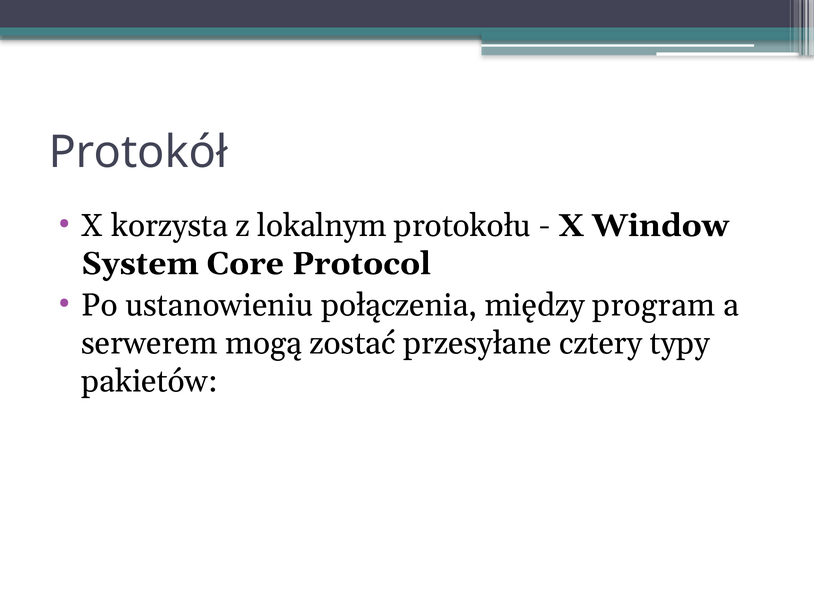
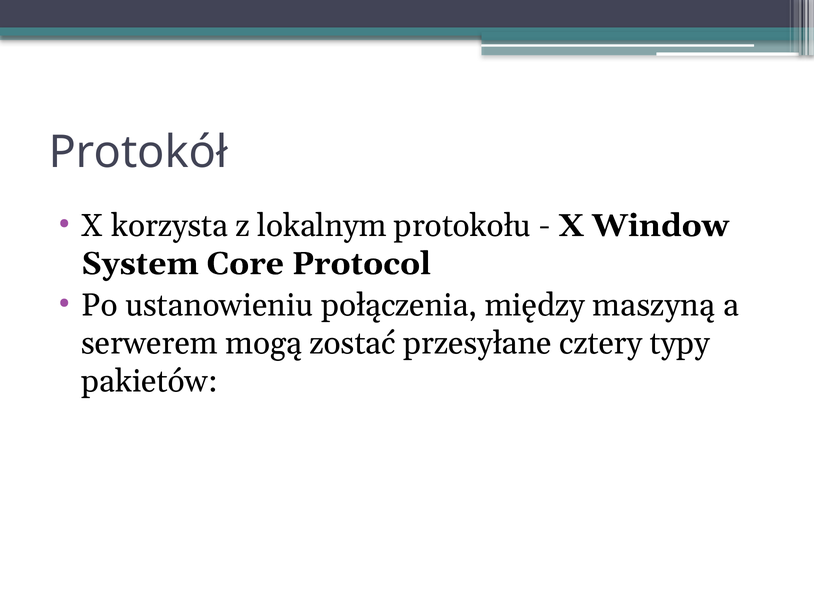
program: program -> maszyną (654, 305)
